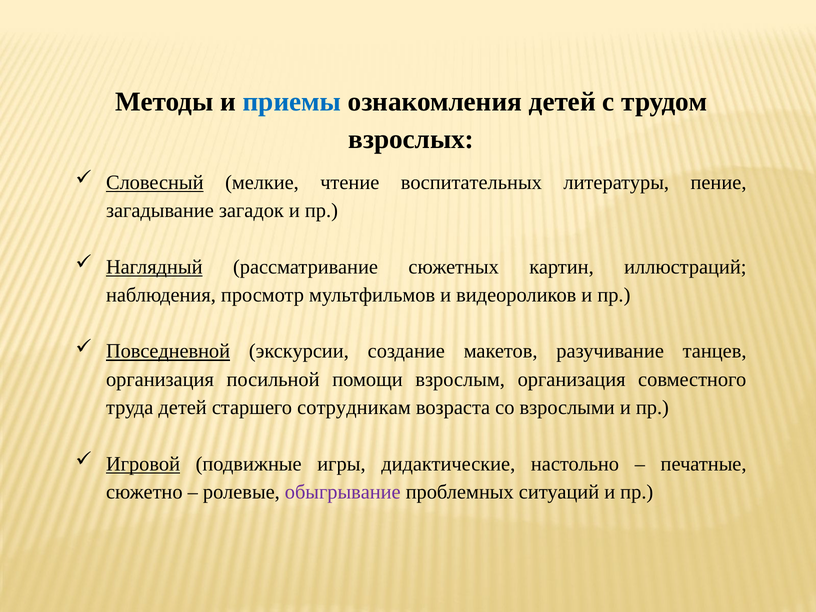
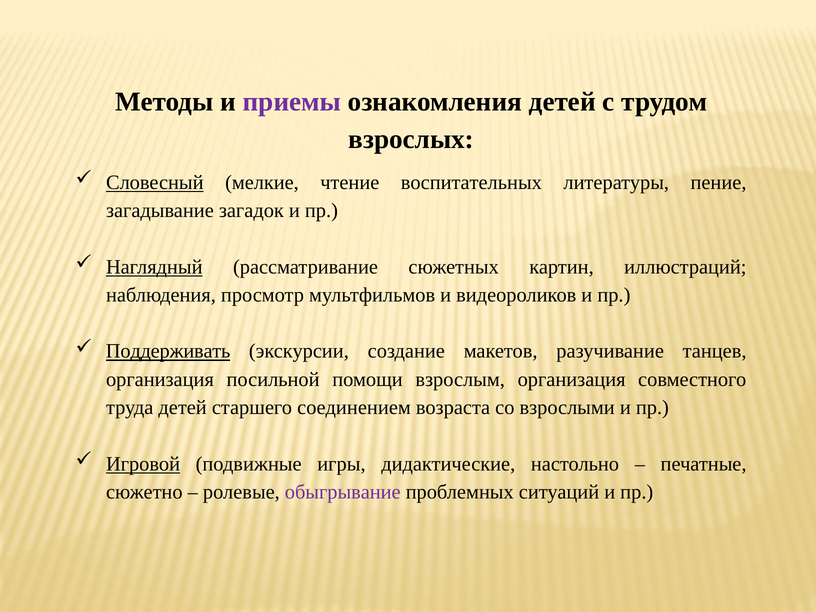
приемы colour: blue -> purple (292, 102)
Повседневной: Повседневной -> Поддерживать (168, 351)
сотрудникам: сотрудникам -> соединением (354, 408)
